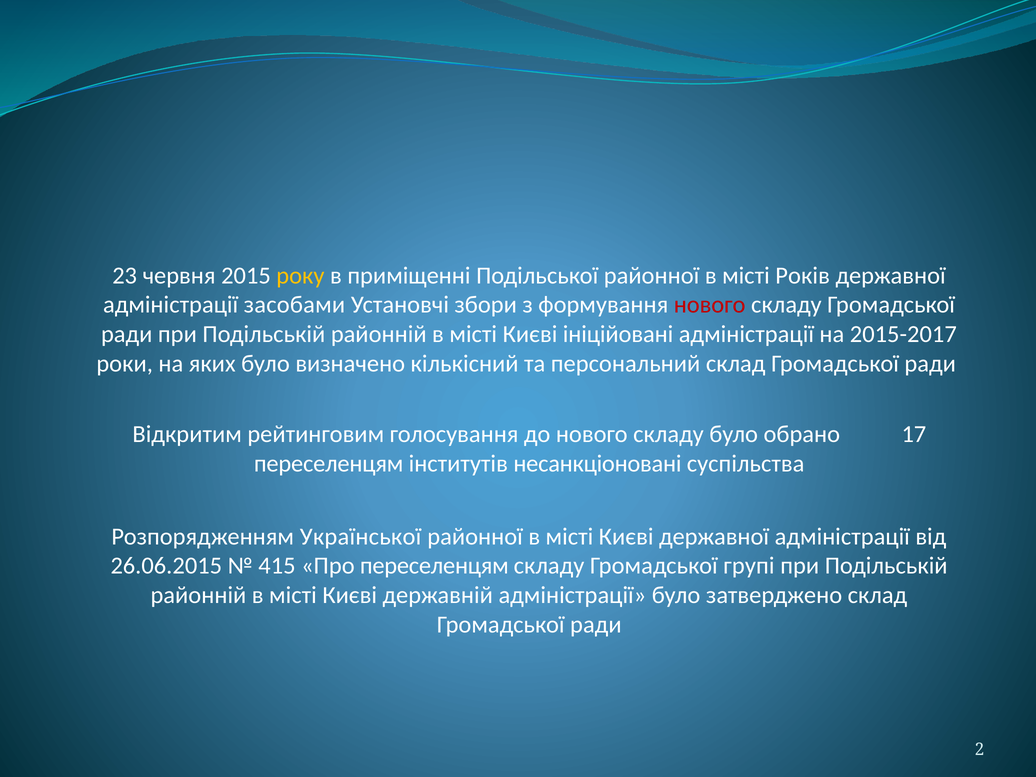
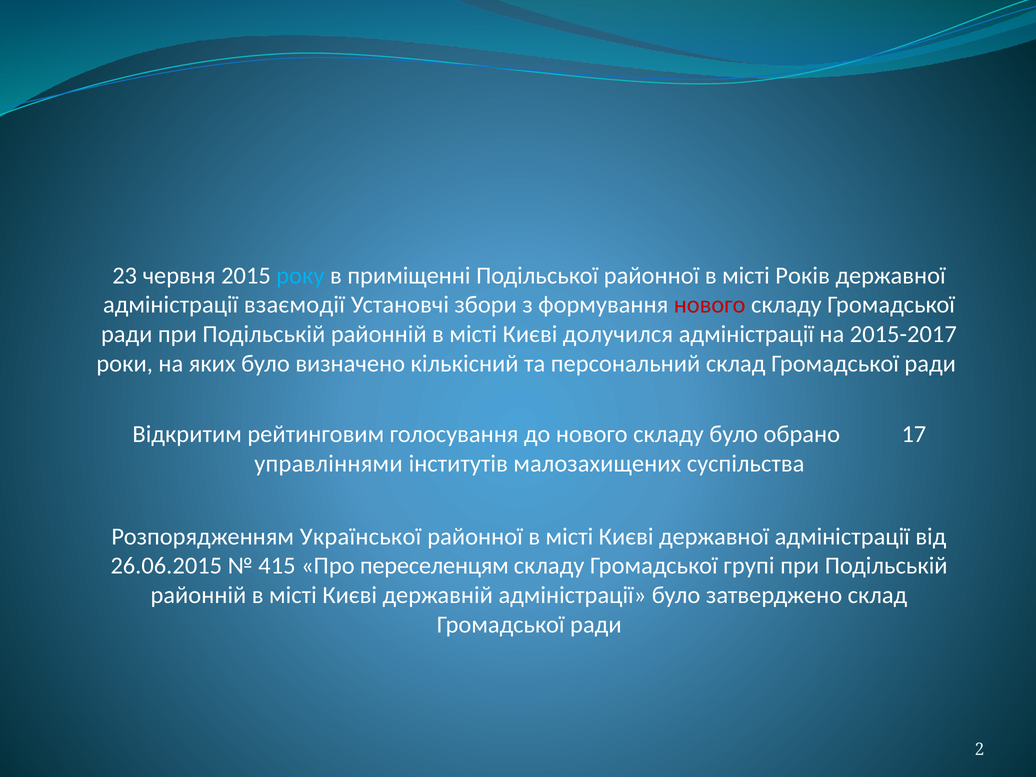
року colour: yellow -> light blue (300, 275)
засобами: засобами -> взаємодії (294, 305)
ініційовані: ініційовані -> долучился (618, 334)
переселенцям: переселенцям -> управліннями (328, 464)
несанкціоновані: несанкціоновані -> малозахищених (597, 464)
